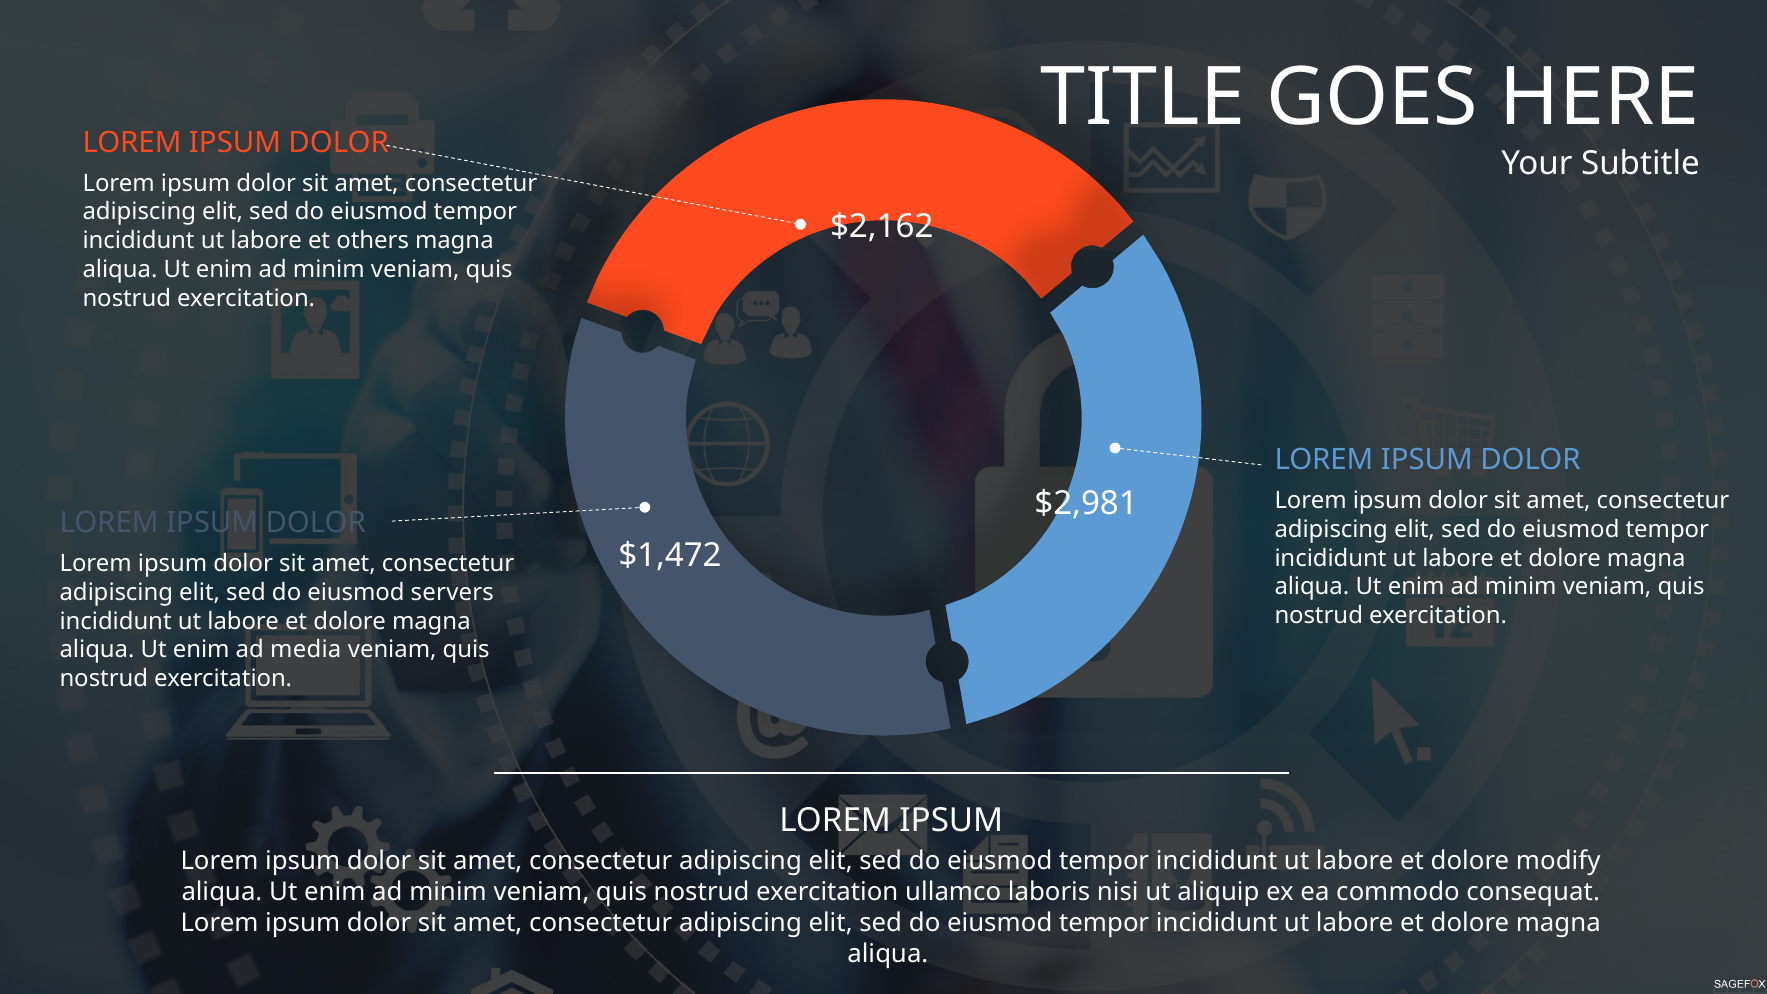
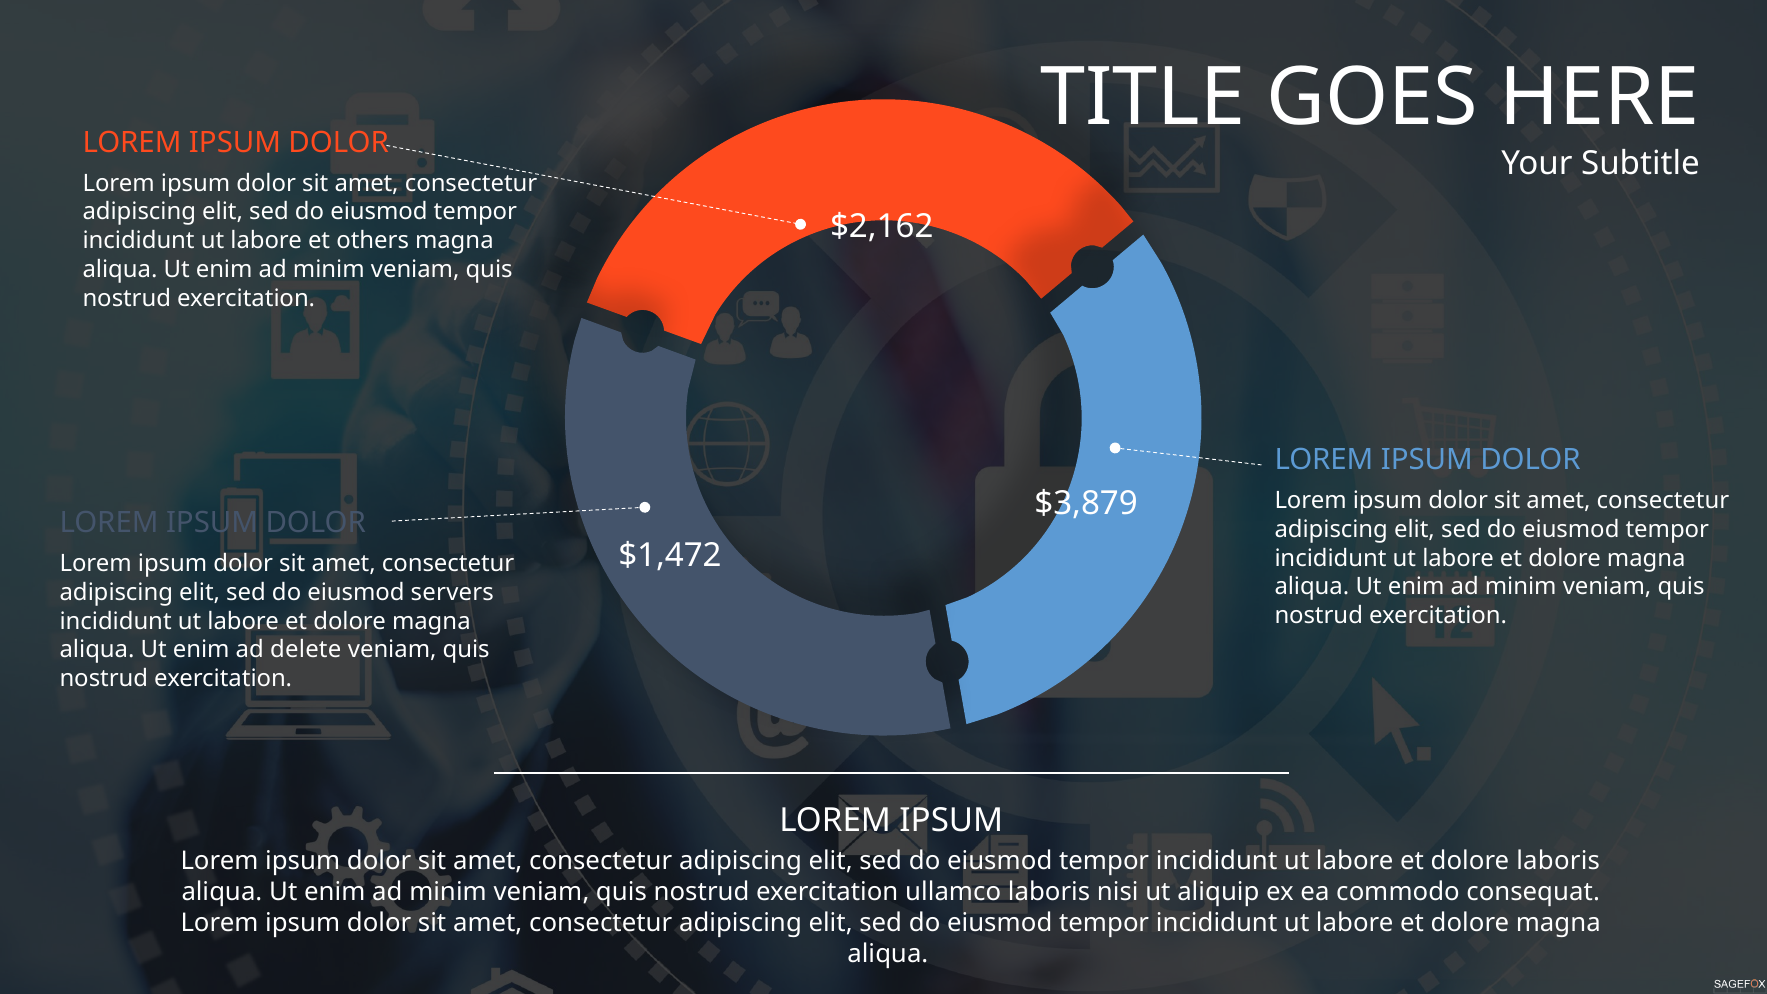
$2,981: $2,981 -> $3,879 (1086, 504)
media: media -> delete (306, 650)
dolore modify: modify -> laboris (1558, 861)
